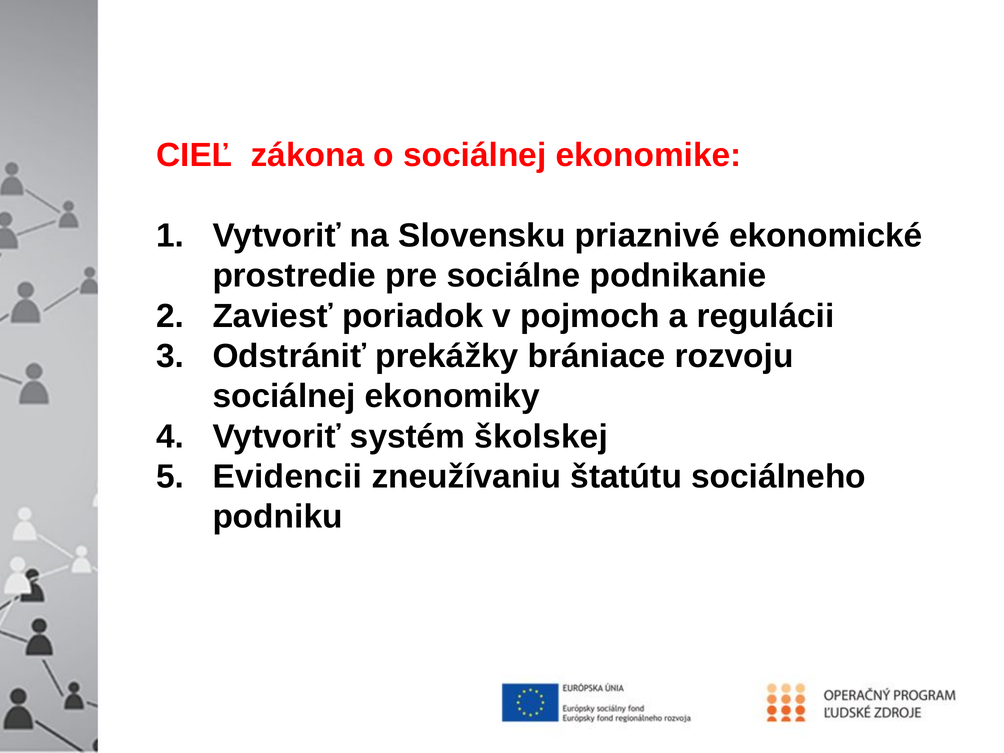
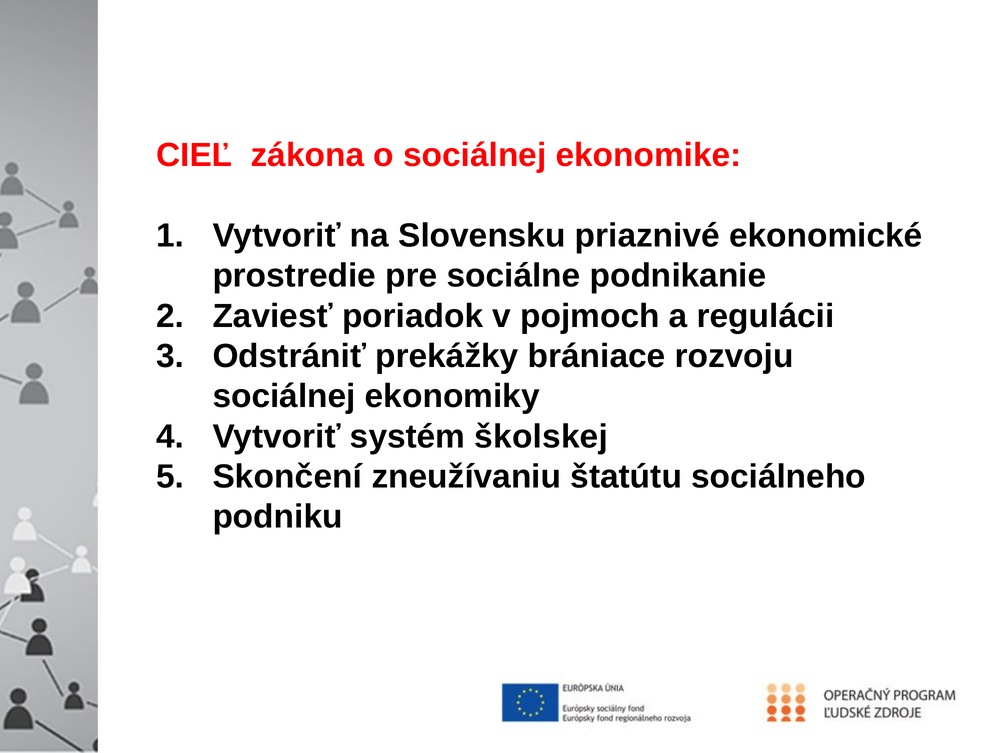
Evidencii: Evidencii -> Skončení (287, 477)
